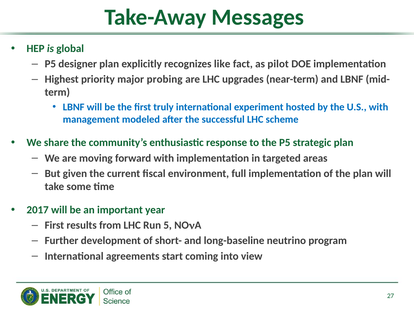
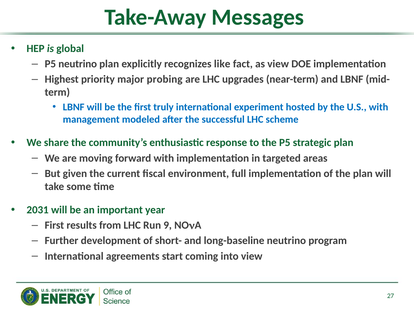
P5 designer: designer -> neutrino (78, 64)
as pilot: pilot -> view (278, 64)
2017: 2017 -> 2031 (38, 210)
5: 5 -> 9 (168, 226)
